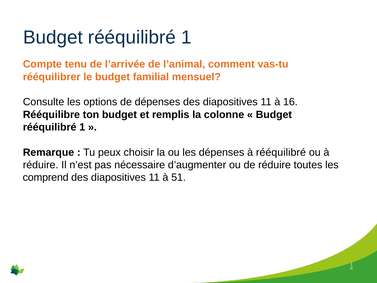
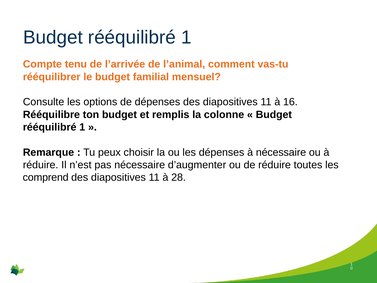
à rééquilibré: rééquilibré -> nécessaire (281, 152)
51: 51 -> 28 (179, 177)
